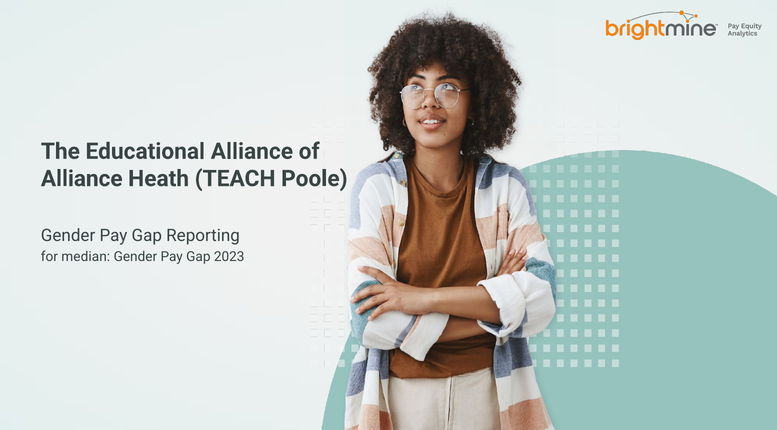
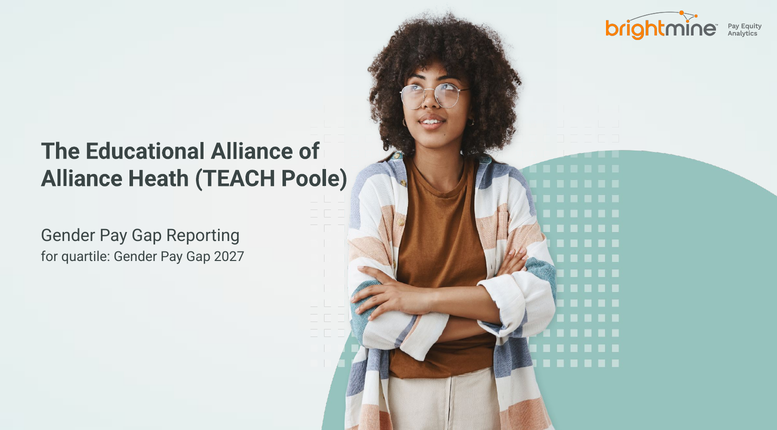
median: median -> quartile (86, 256)
2023: 2023 -> 2027 (229, 256)
